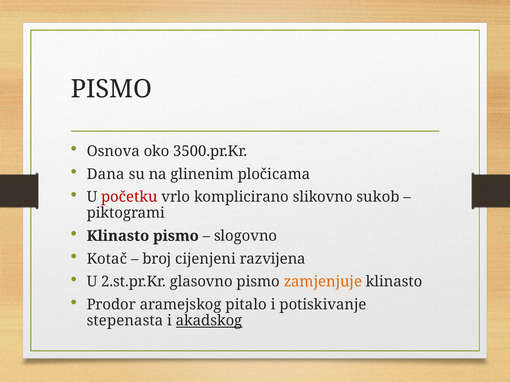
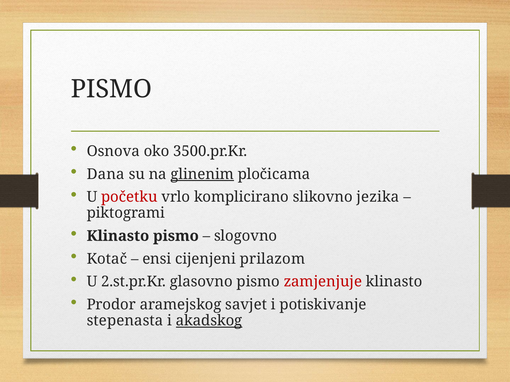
glinenim underline: none -> present (202, 174)
sukob: sukob -> jezika (378, 197)
broj: broj -> ensi (157, 259)
razvijena: razvijena -> prilazom (273, 259)
zamjenjuje colour: orange -> red (323, 282)
pitalo: pitalo -> savjet (246, 305)
